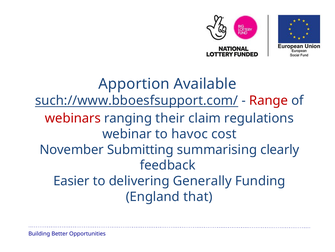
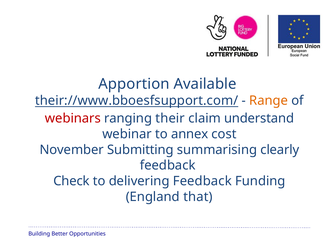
such://www.bboesfsupport.com/: such://www.bboesfsupport.com/ -> their://www.bboesfsupport.com/ (137, 100)
Range colour: red -> orange (269, 100)
regulations: regulations -> understand (259, 118)
havoc: havoc -> annex (190, 134)
Easier: Easier -> Check (71, 181)
delivering Generally: Generally -> Feedback (202, 181)
